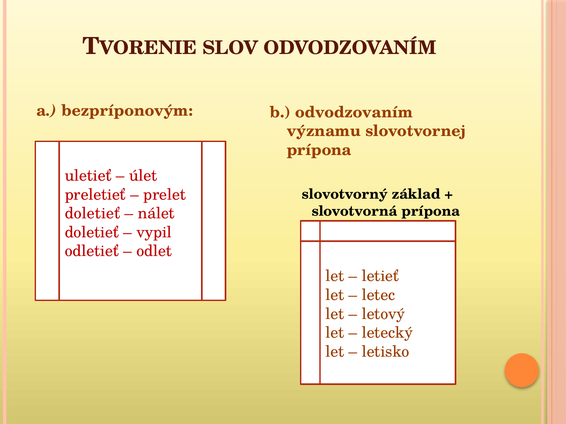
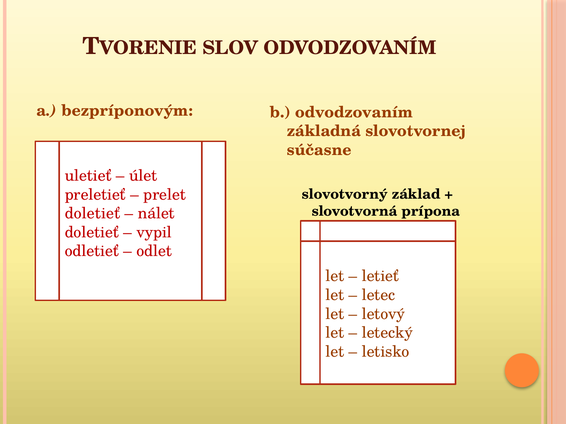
významu: významu -> základná (324, 131)
prípona: prípona -> súčasne (319, 150)
